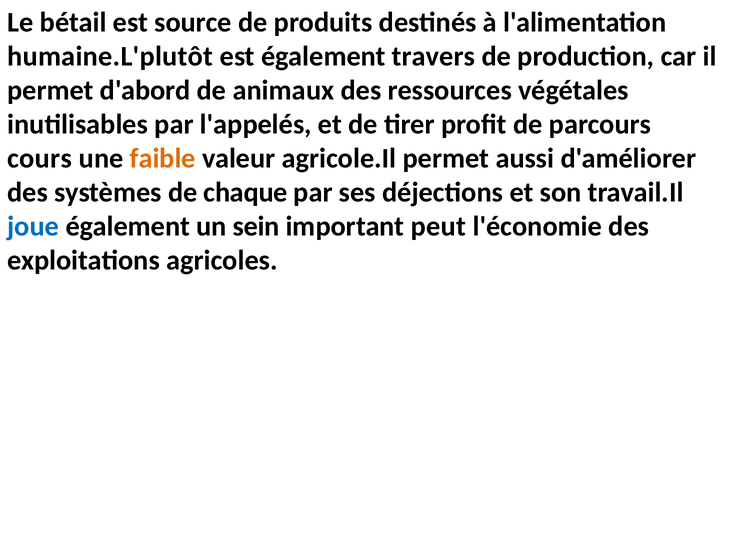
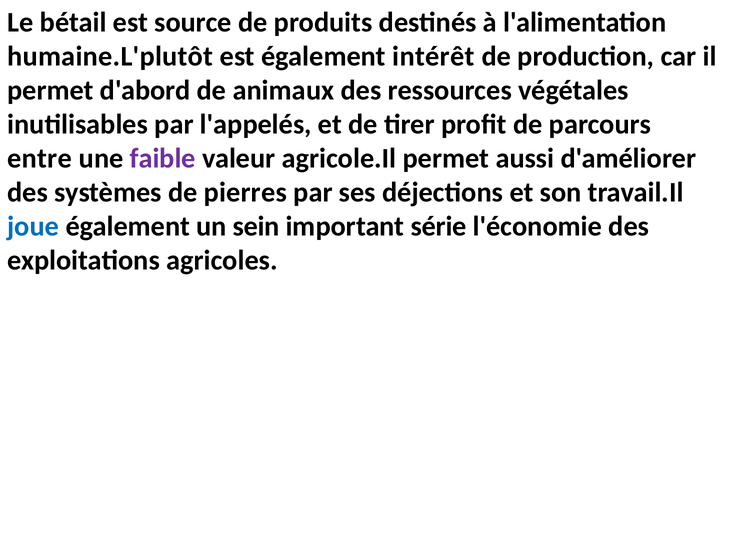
travers: travers -> intérêt (433, 57)
cours: cours -> entre (40, 158)
faible colour: orange -> purple (163, 158)
chaque: chaque -> pierres (245, 192)
peut: peut -> série (439, 226)
